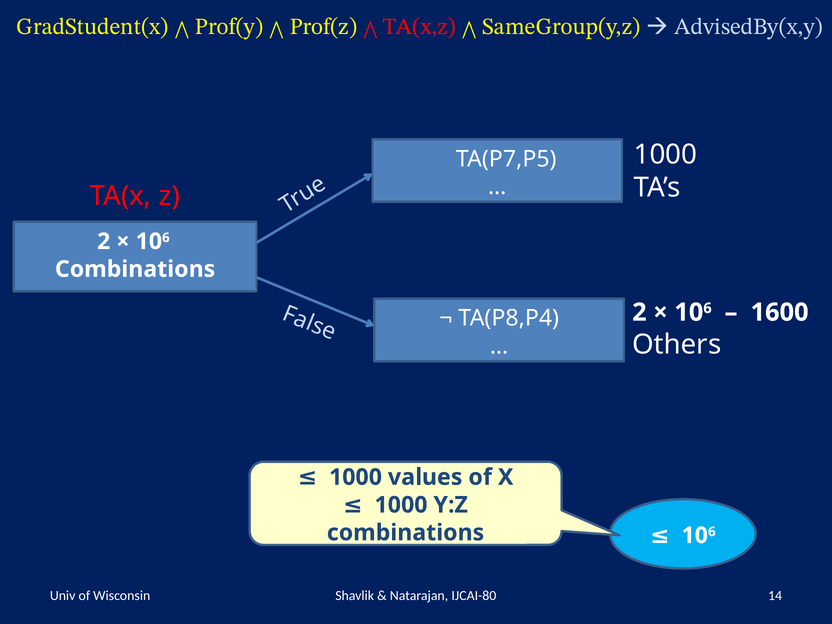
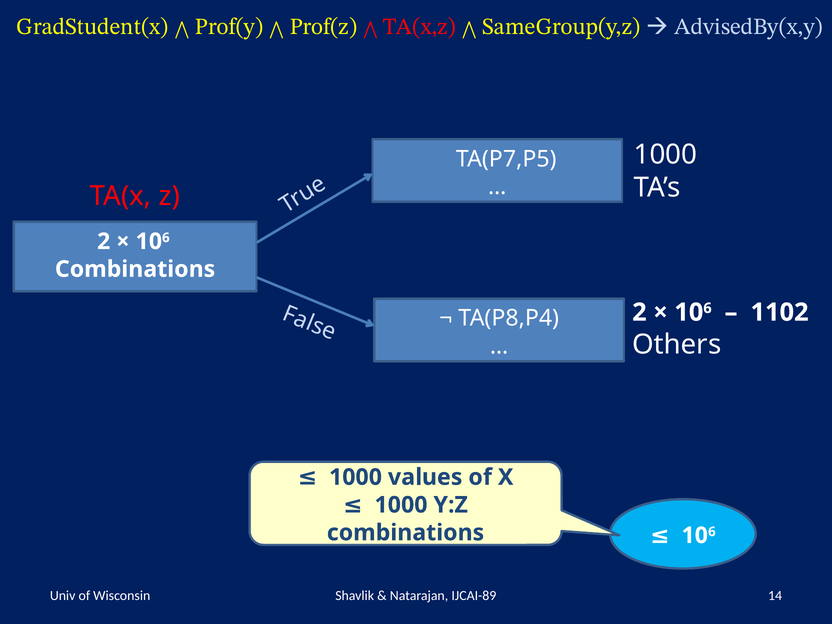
1600: 1600 -> 1102 (780, 312)
IJCAI-80: IJCAI-80 -> IJCAI-89 (474, 596)
